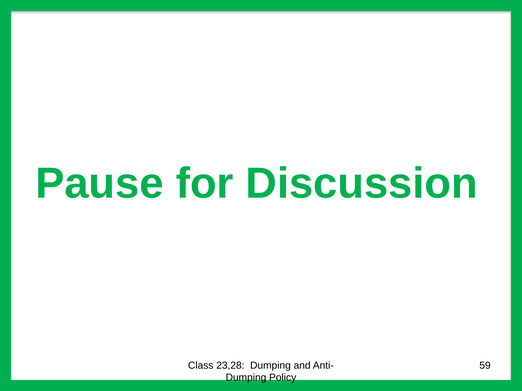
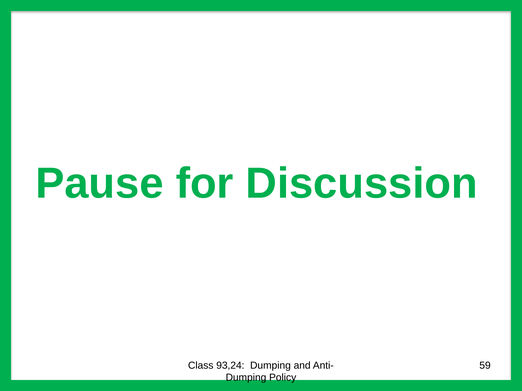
23,28: 23,28 -> 93,24 (230, 366)
